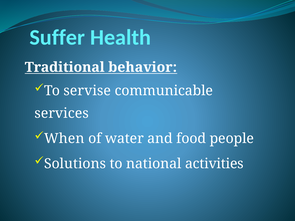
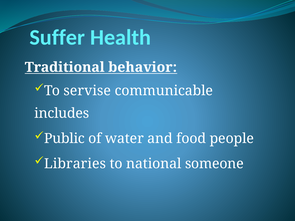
services: services -> includes (62, 113)
When: When -> Public (64, 139)
Solutions: Solutions -> Libraries (75, 164)
activities: activities -> someone (214, 164)
